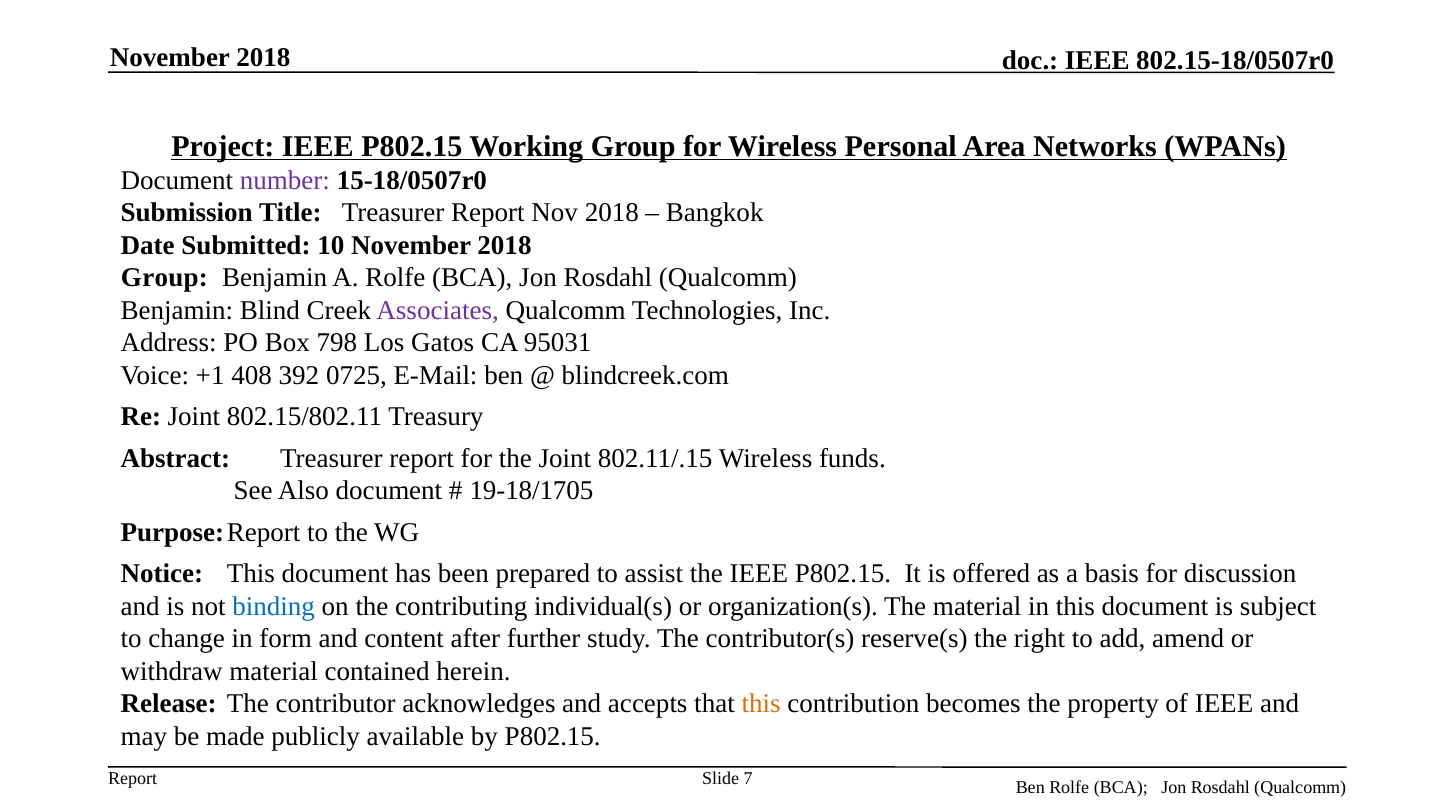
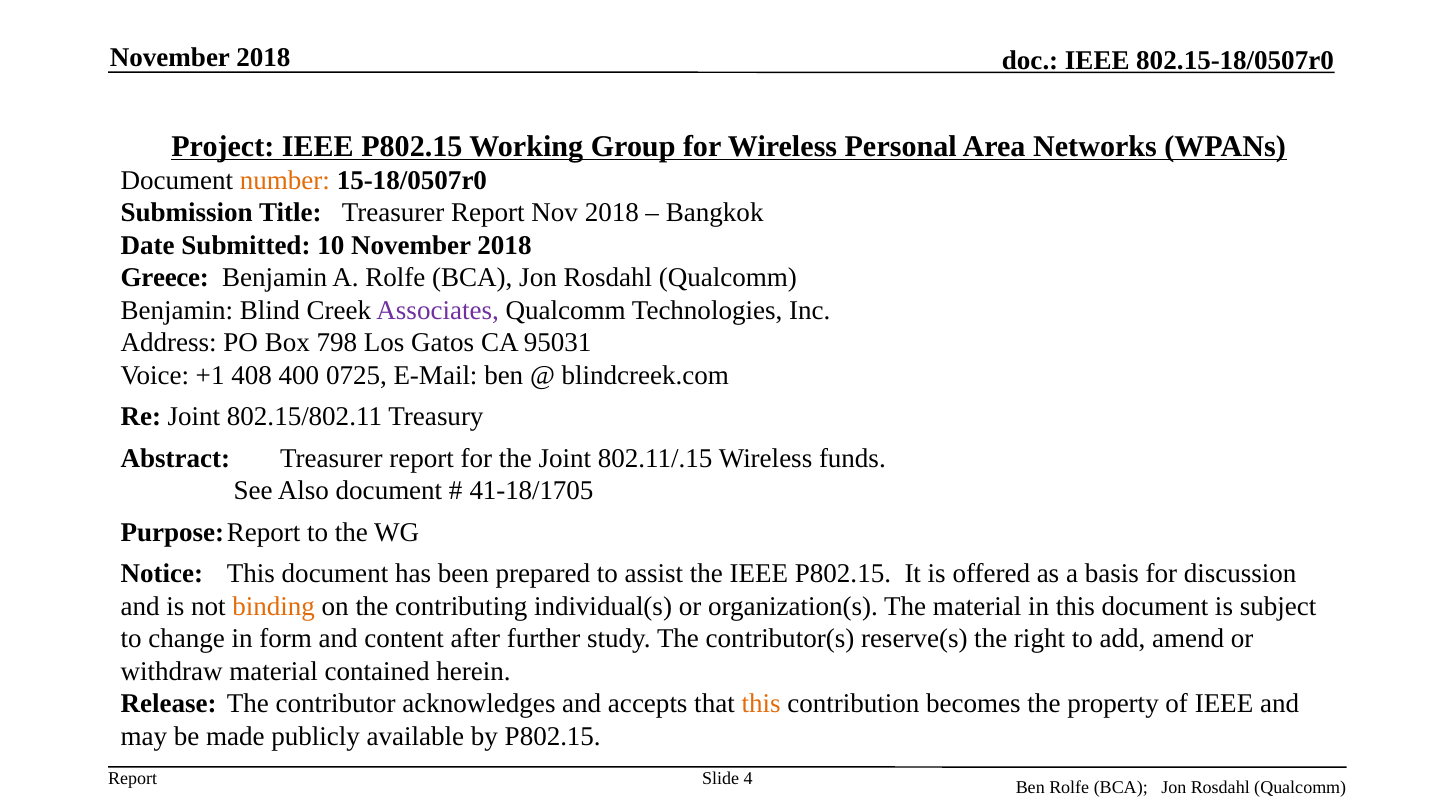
number colour: purple -> orange (285, 180)
Group: Group -> Greece (165, 278)
392: 392 -> 400 (299, 375)
19-18/1705: 19-18/1705 -> 41-18/1705 (531, 491)
binding colour: blue -> orange (274, 606)
7: 7 -> 4 (748, 778)
